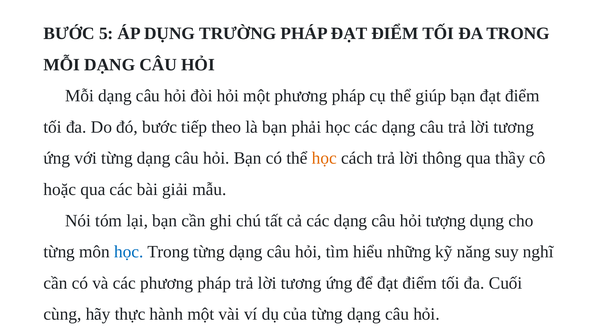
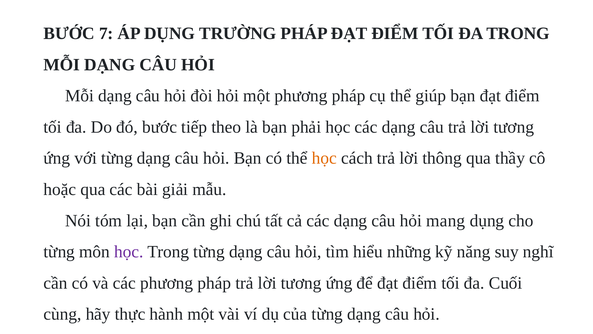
5: 5 -> 7 (106, 33)
tượng: tượng -> mang (446, 220)
học colour: blue -> purple (129, 251)
